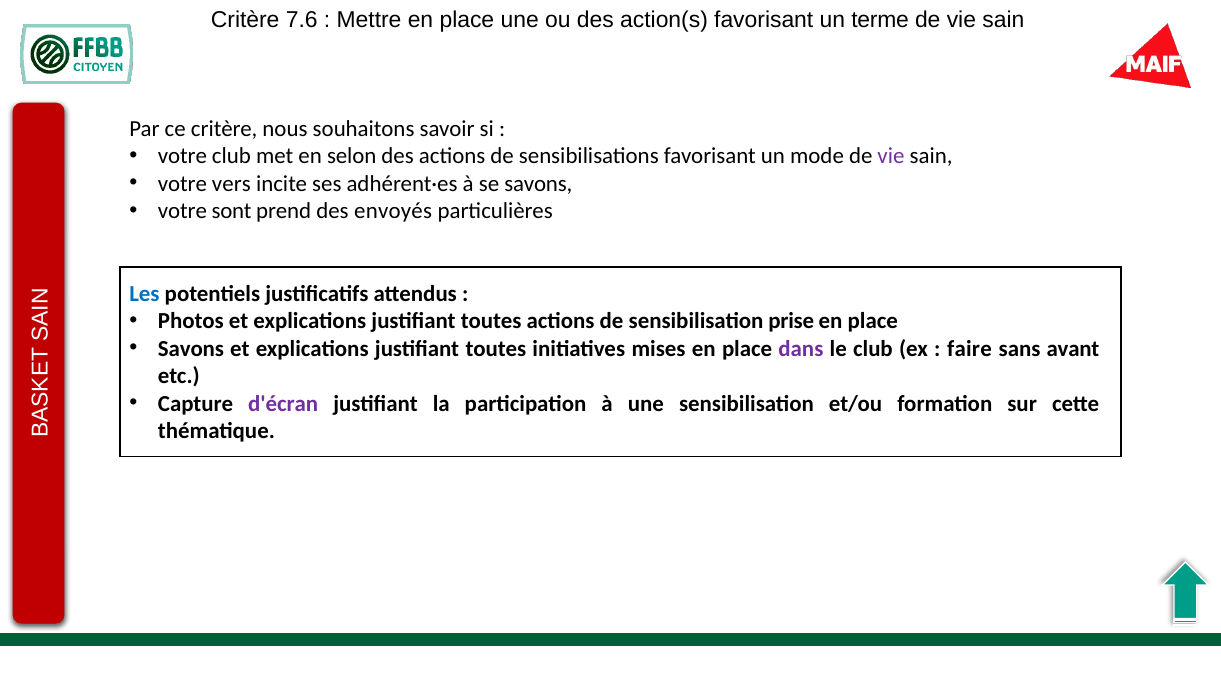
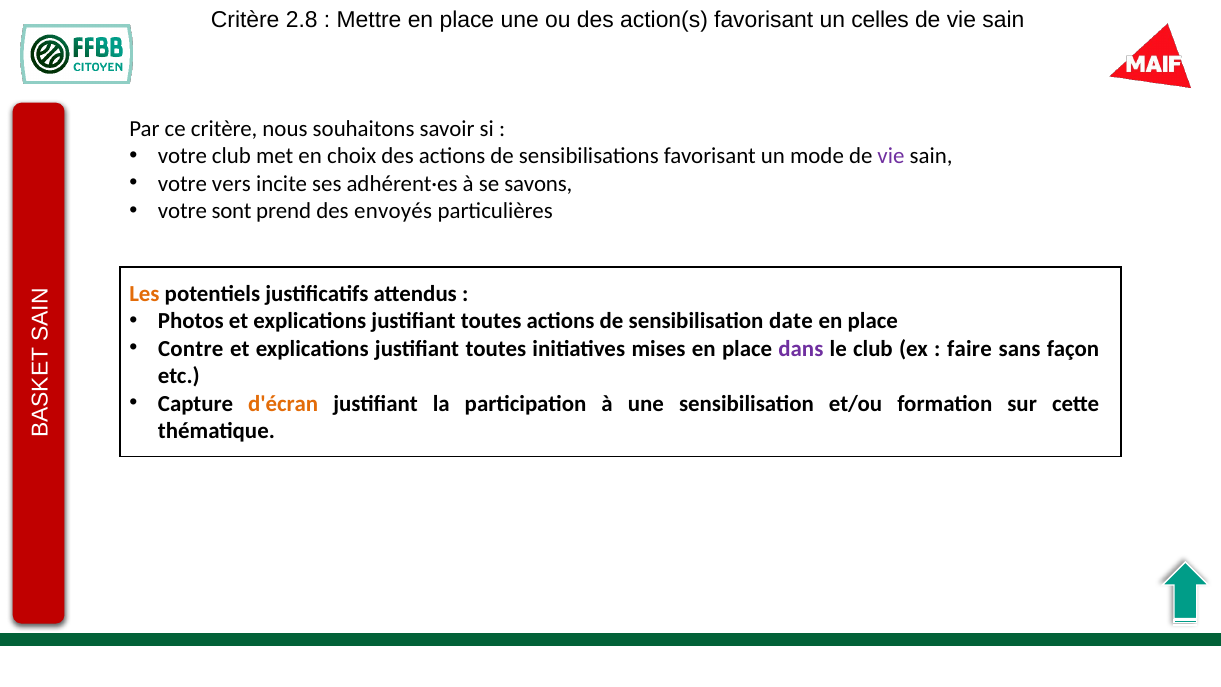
7.6: 7.6 -> 2.8 (302, 20)
terme: terme -> celles (880, 20)
selon: selon -> choix (352, 156)
Les colour: blue -> orange (144, 293)
prise: prise -> date (791, 321)
Savons: Savons -> Contre (191, 348)
avant: avant -> façon (1073, 348)
d'écran colour: purple -> orange (283, 403)
